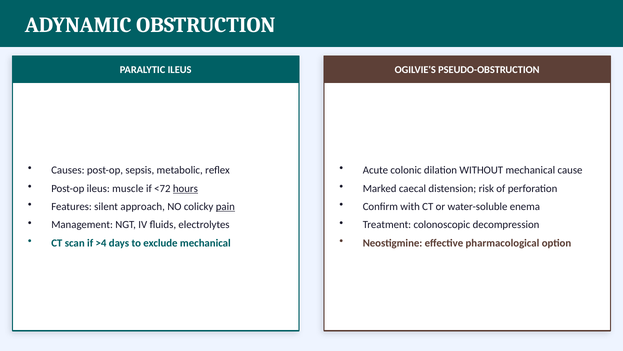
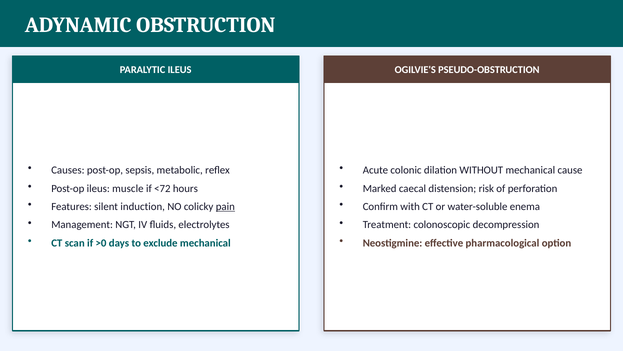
hours underline: present -> none (185, 188)
approach: approach -> induction (143, 206)
>4: >4 -> >0 (101, 243)
